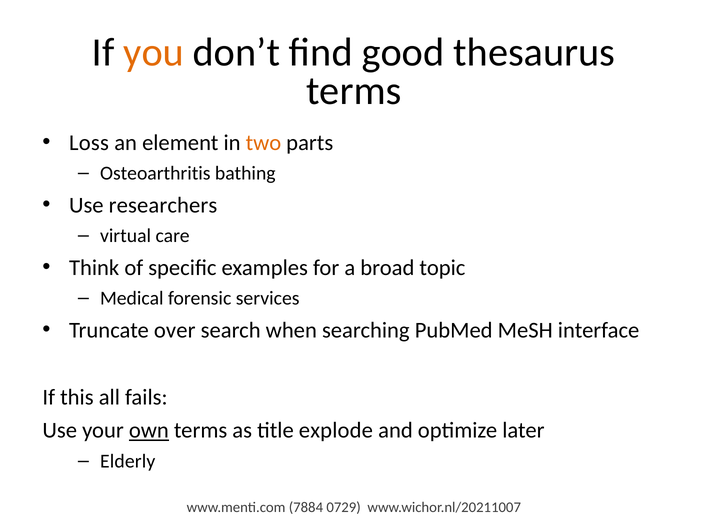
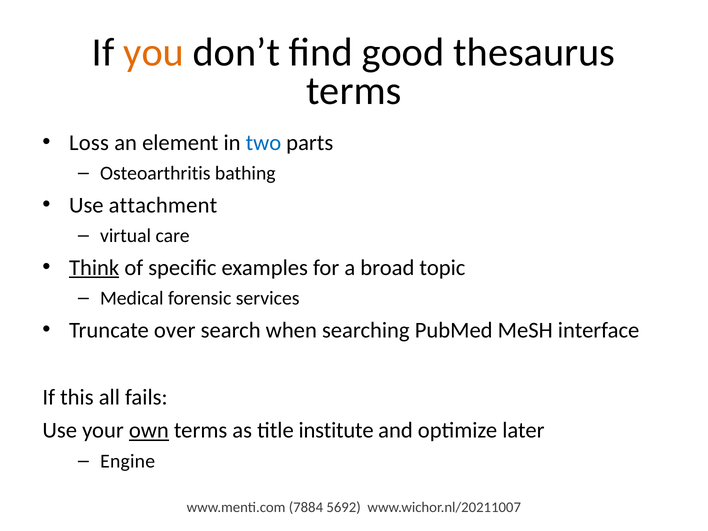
two colour: orange -> blue (263, 143)
researchers: researchers -> attachment (163, 205)
Think underline: none -> present (94, 268)
explode: explode -> institute (336, 430)
Elderly: Elderly -> Engine (128, 461)
0729: 0729 -> 5692 (344, 507)
